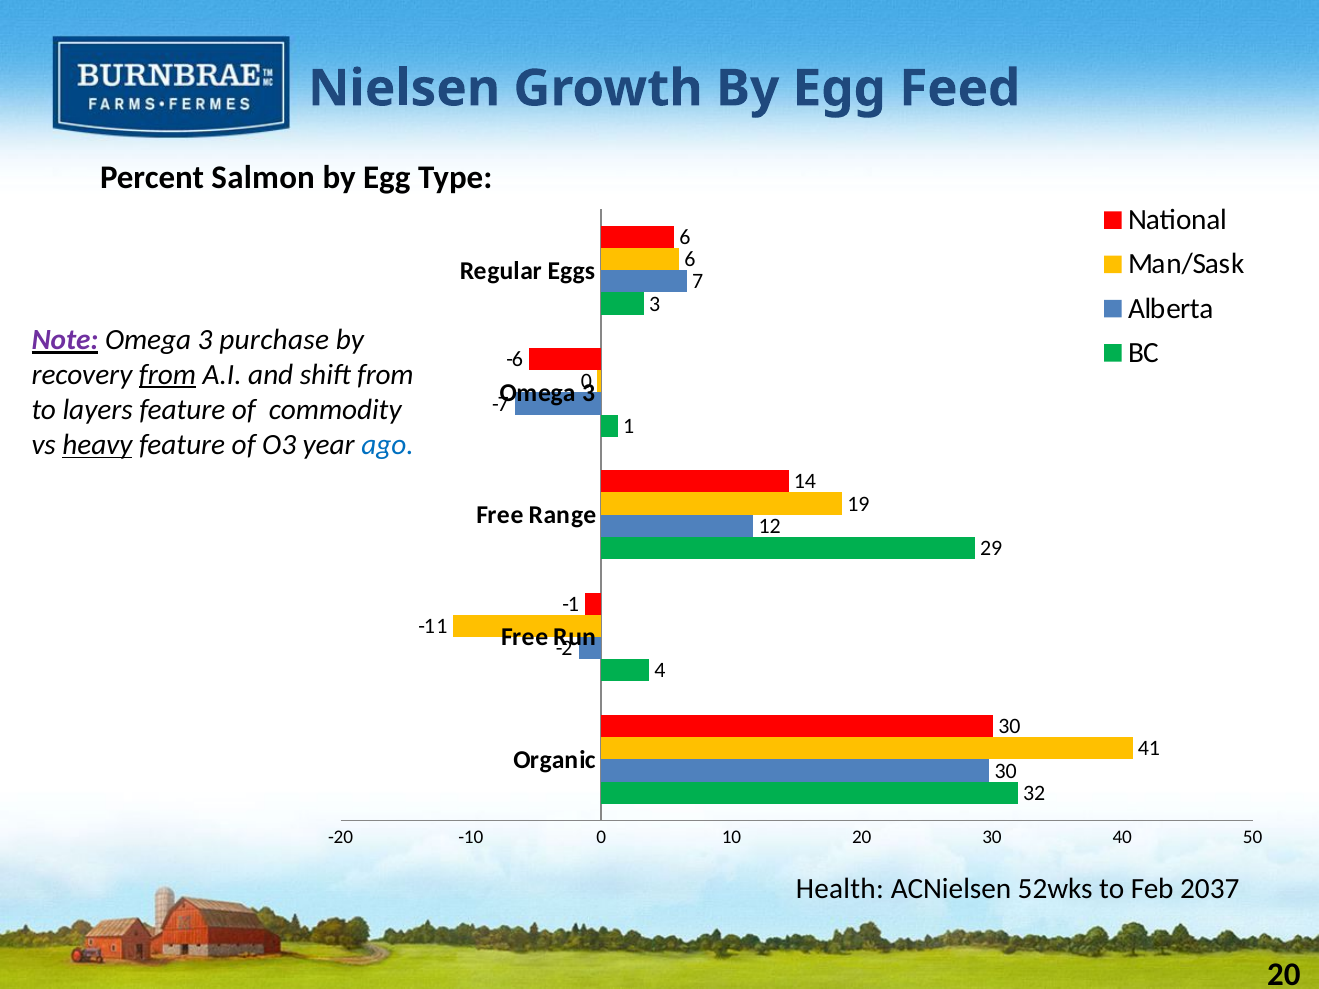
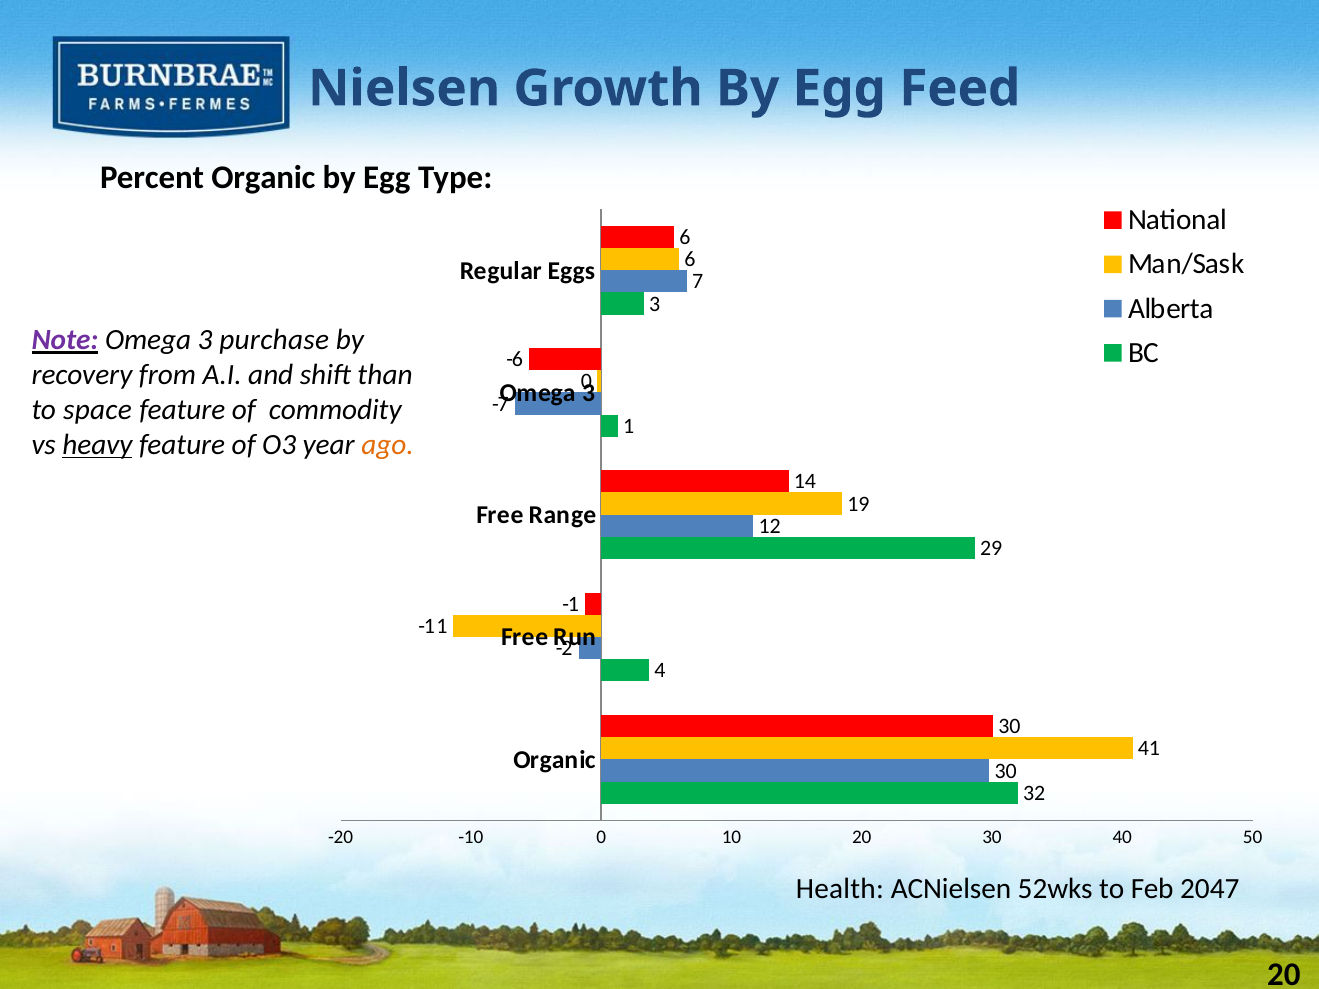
Percent Salmon: Salmon -> Organic (263, 178)
from underline: present -> none (168, 375)
shift from: from -> than (385, 375)
layers: layers -> space (97, 410)
ago colour: blue -> orange (388, 445)
2037: 2037 -> 2047 (1210, 890)
